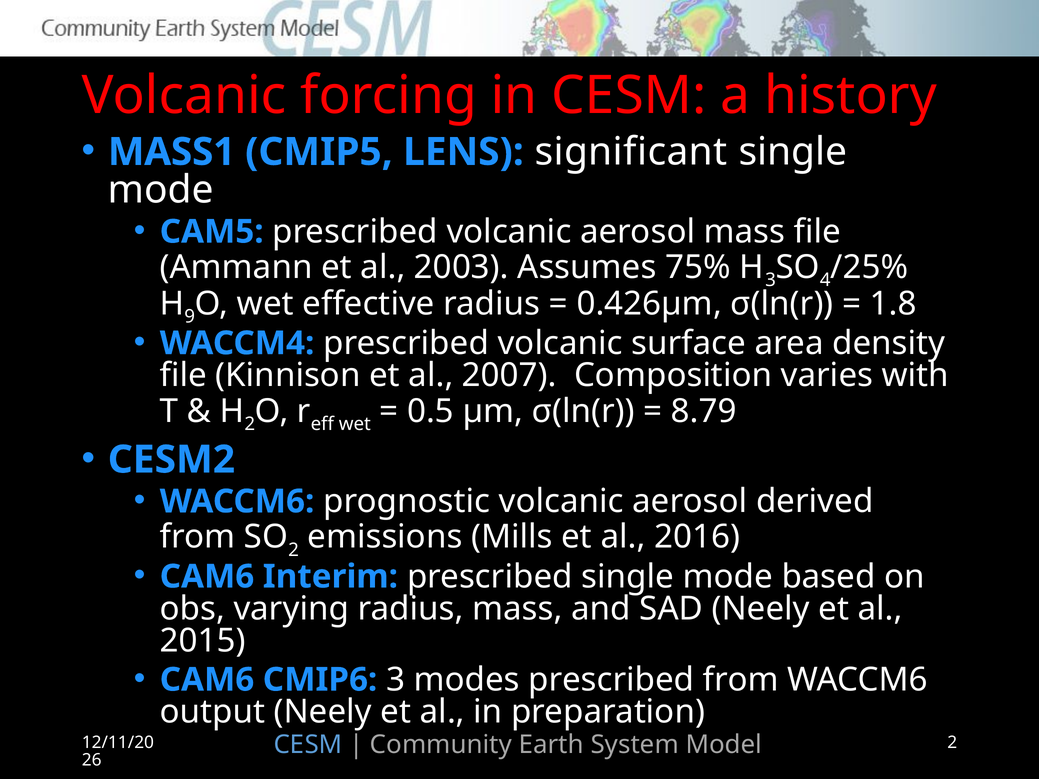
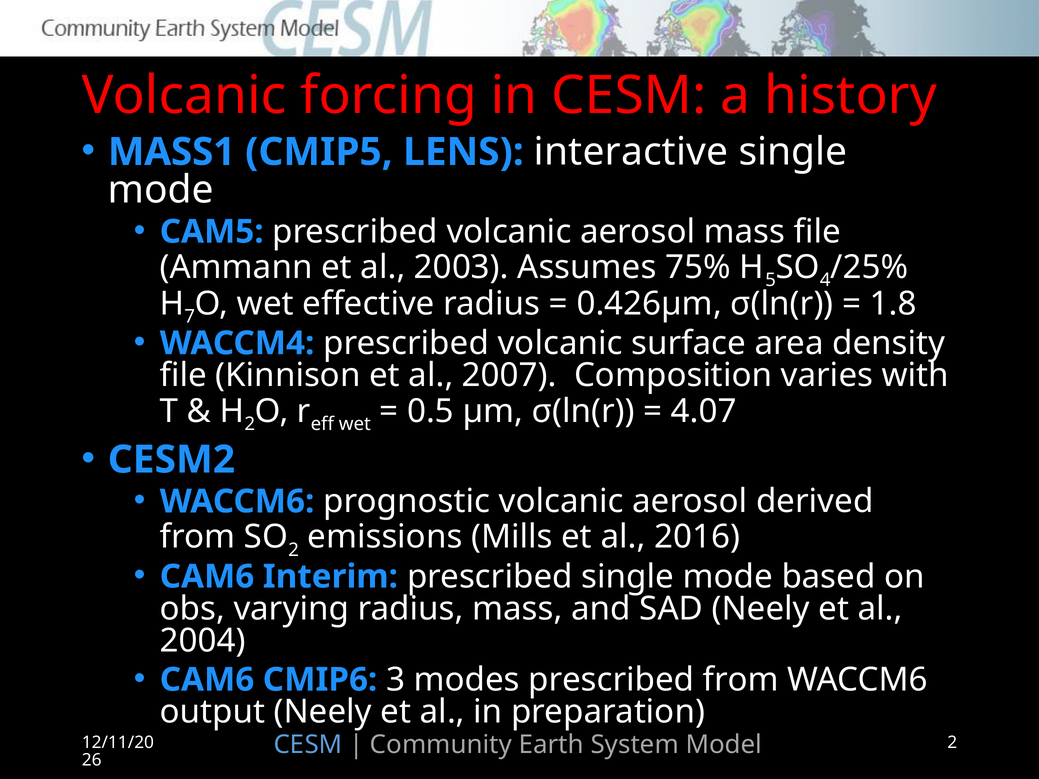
significant: significant -> interactive (631, 152)
3: 3 -> 5 (771, 280)
9: 9 -> 7 (190, 317)
8.79: 8.79 -> 4.07 (704, 411)
2015: 2015 -> 2004 (203, 641)
